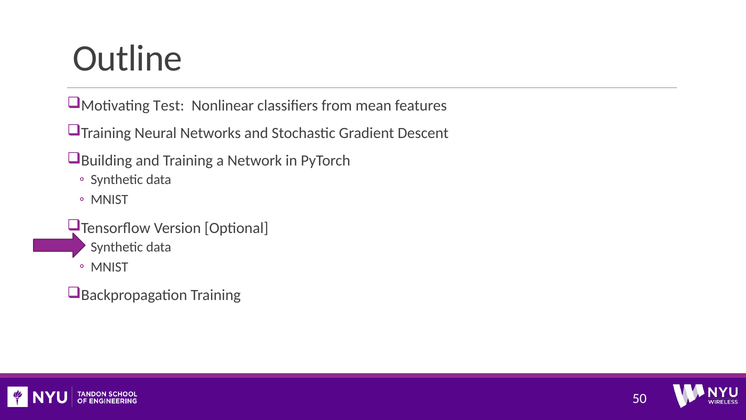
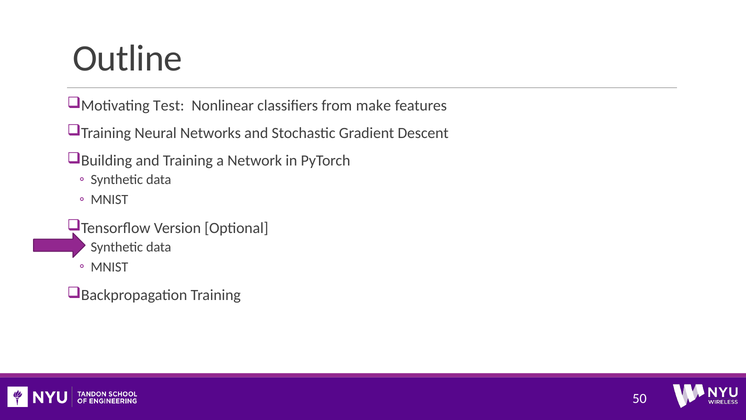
mean: mean -> make (373, 105)
